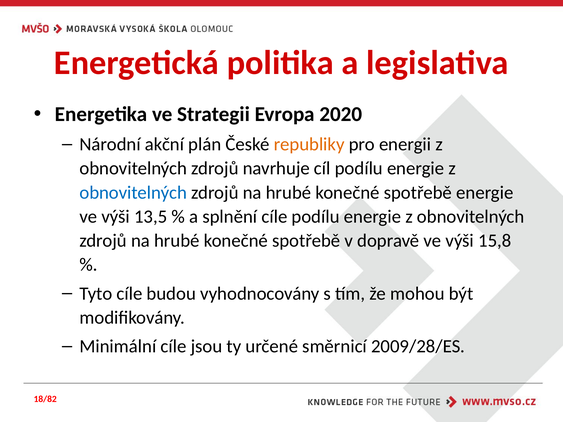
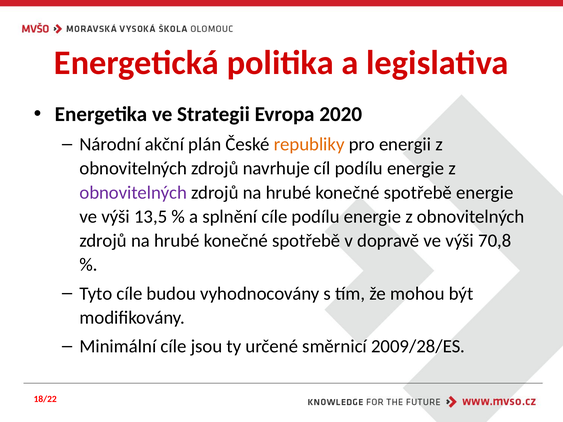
obnovitelných colour: blue -> purple (133, 193)
15,8: 15,8 -> 70,8 (495, 241)
18/82: 18/82 -> 18/22 (45, 399)
